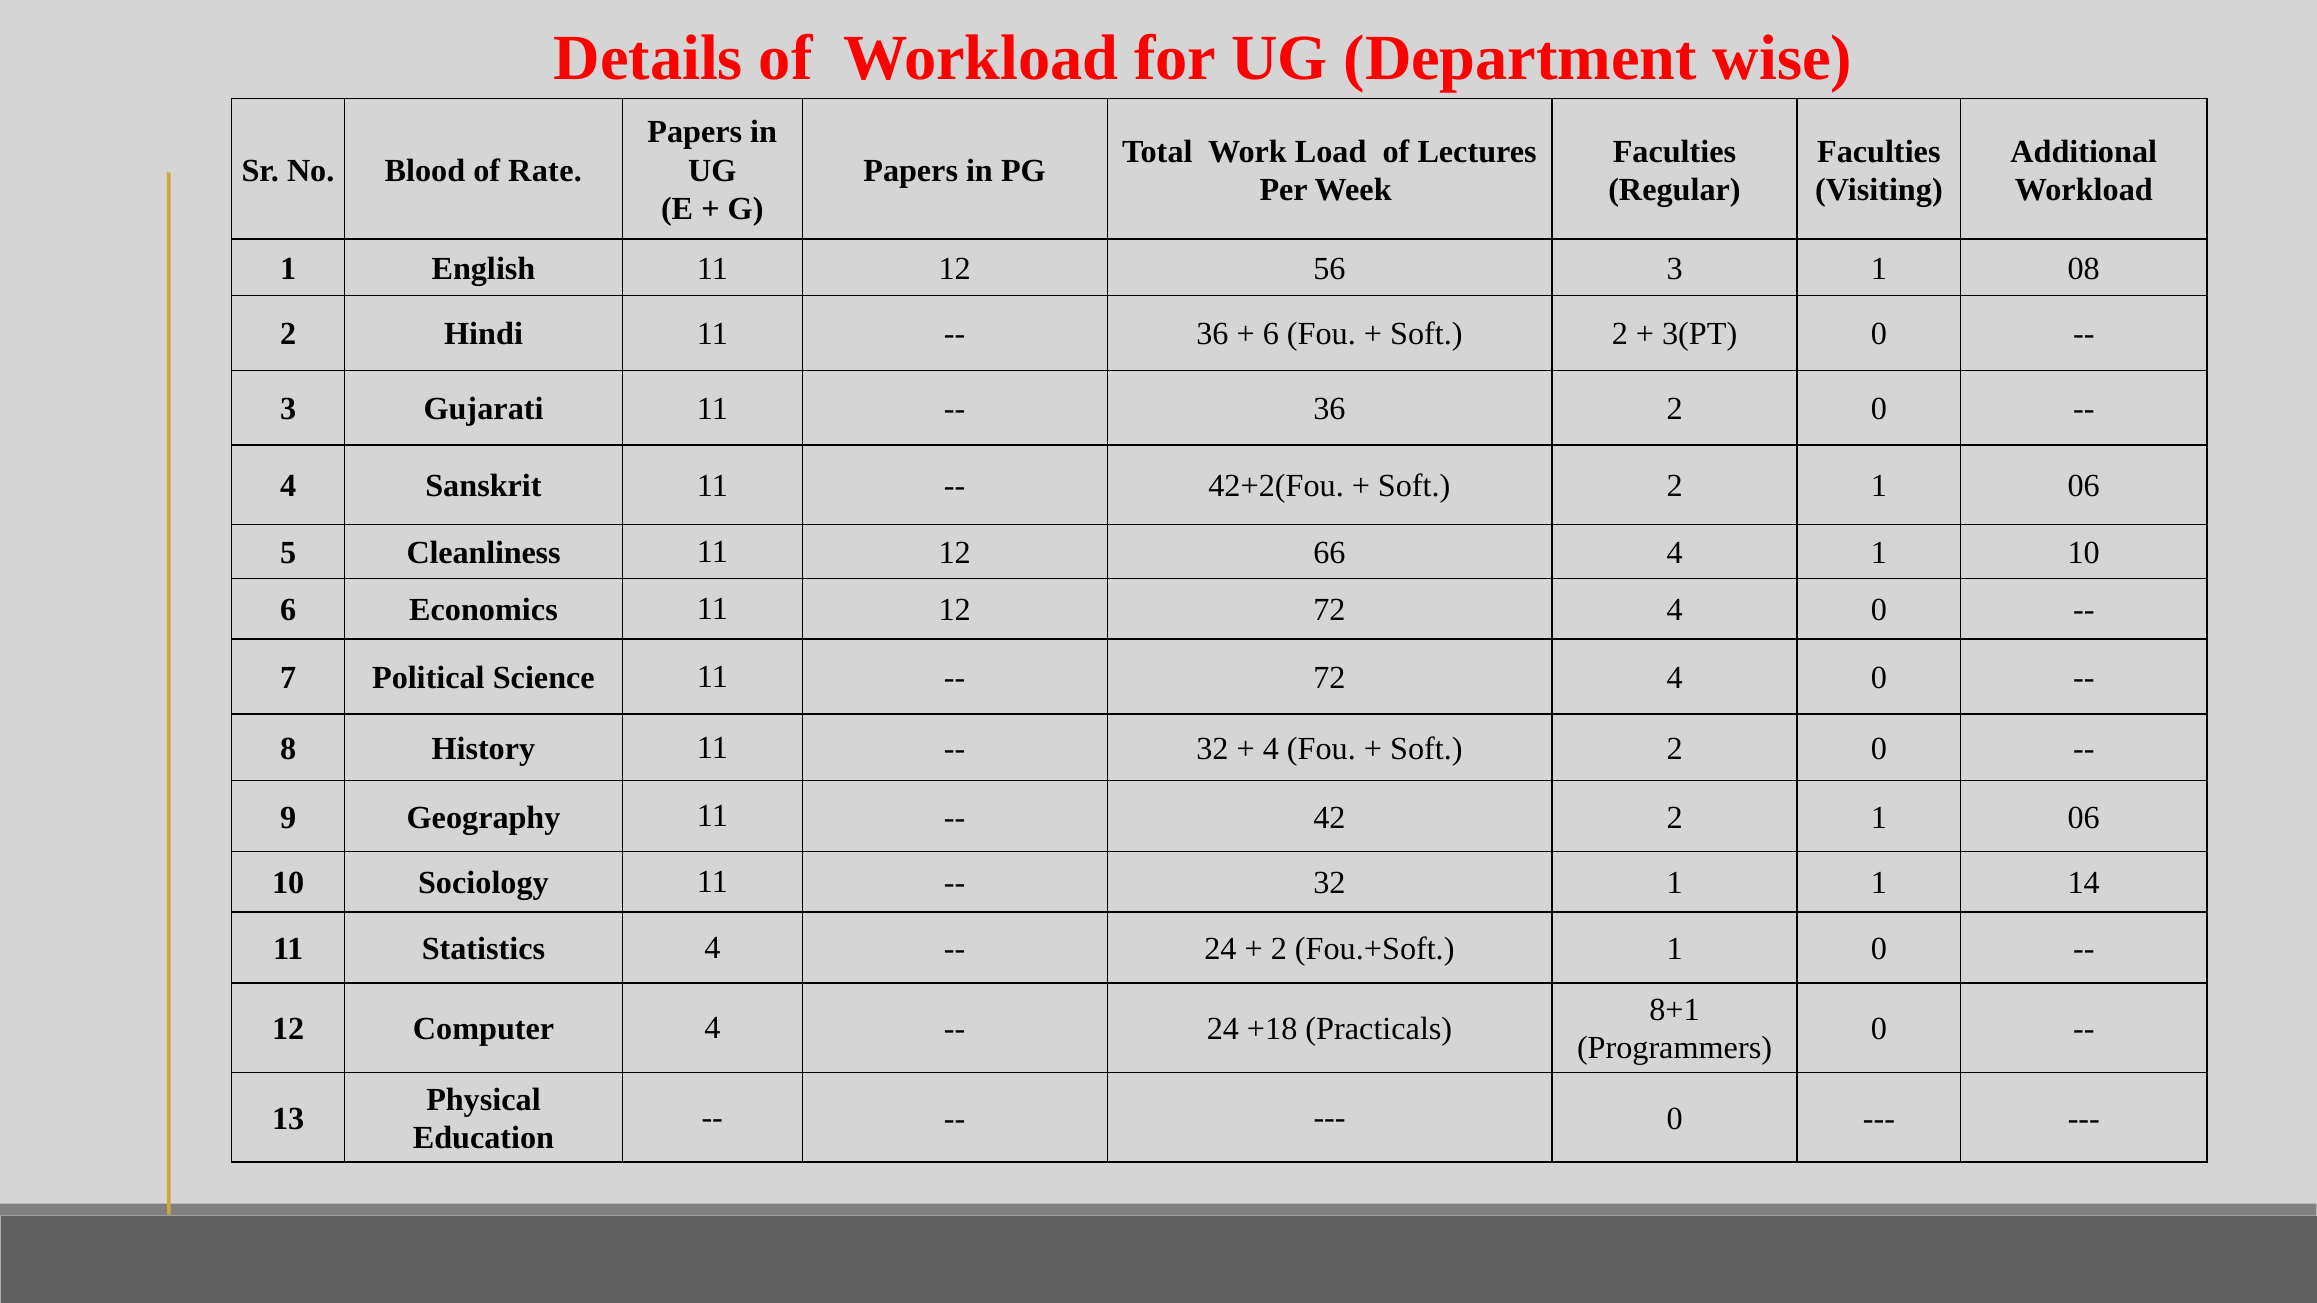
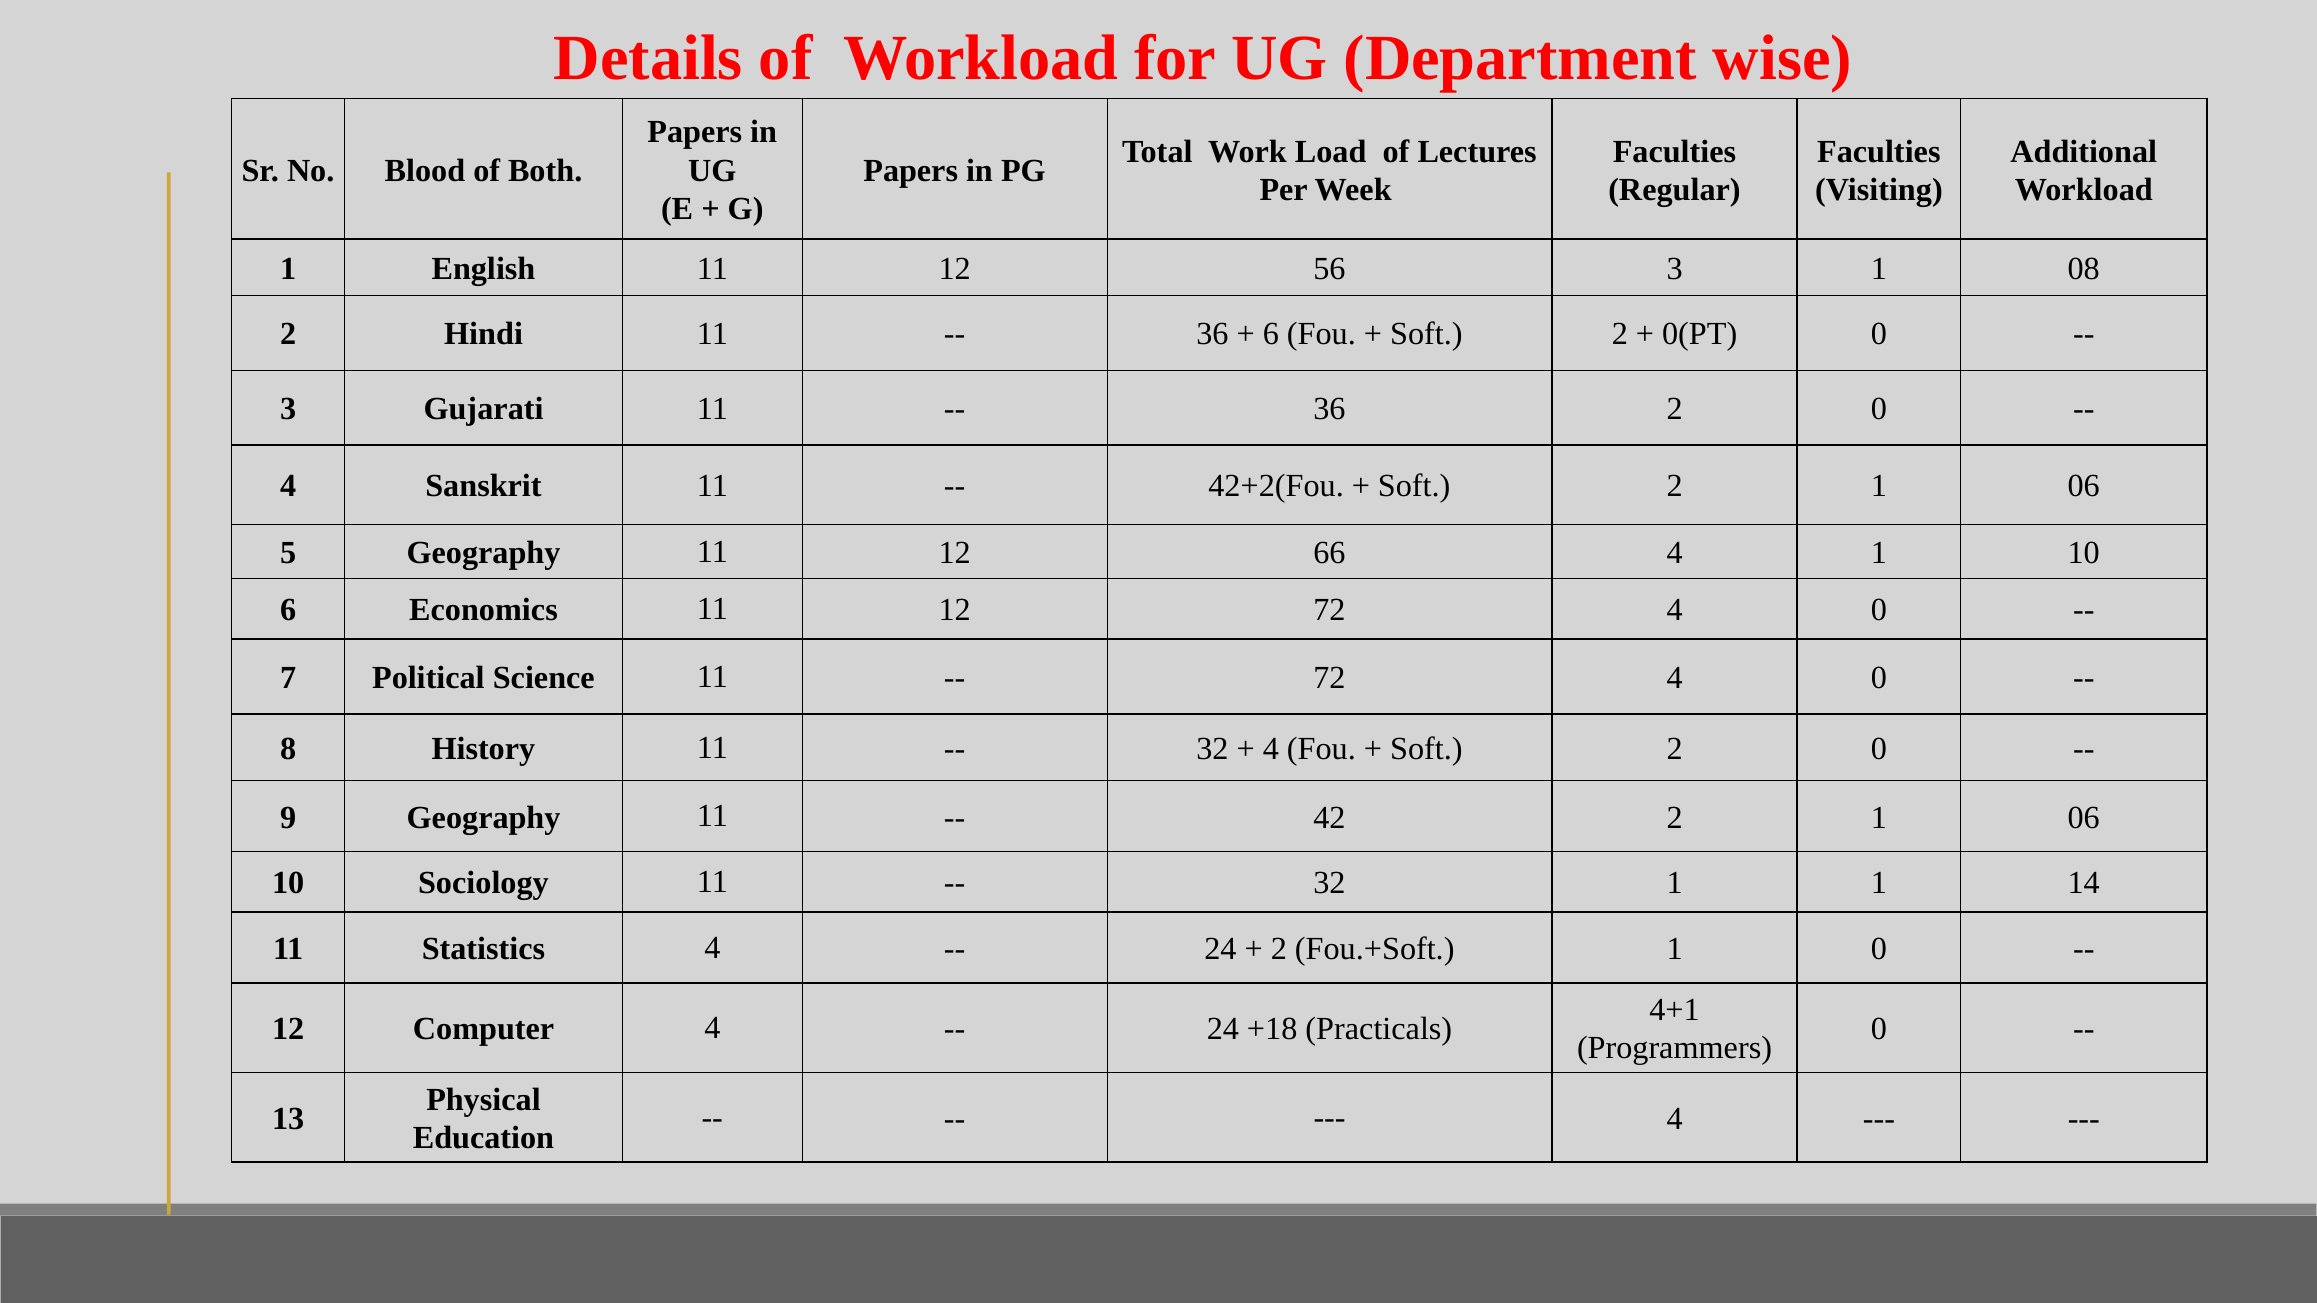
Rate: Rate -> Both (545, 170)
3(PT: 3(PT -> 0(PT (1700, 334)
5 Cleanliness: Cleanliness -> Geography (484, 553)
8+1: 8+1 -> 4+1 (1675, 1010)
0: 0 -> 4 (1675, 1119)
